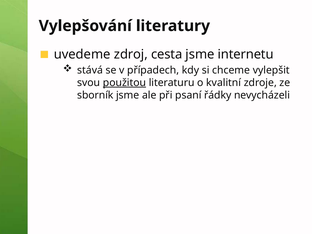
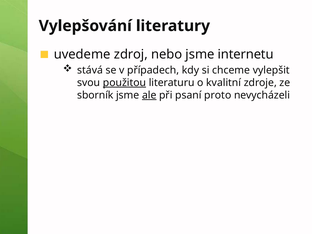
cesta: cesta -> nebo (167, 54)
ale underline: none -> present (149, 95)
řádky: řádky -> proto (218, 95)
